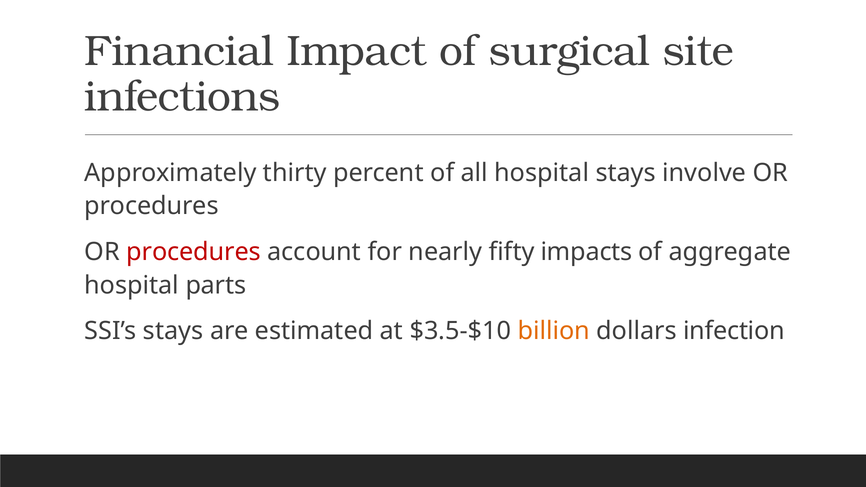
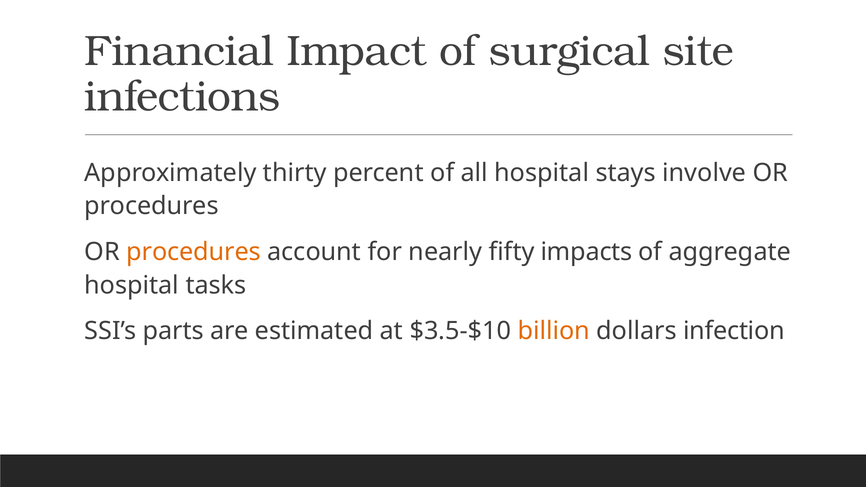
procedures colour: red -> orange (194, 252)
parts: parts -> tasks (216, 285)
SSI’s stays: stays -> parts (173, 331)
